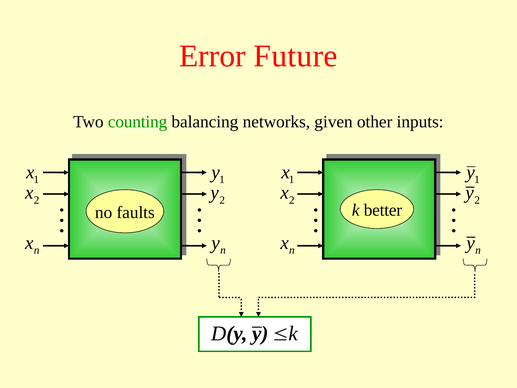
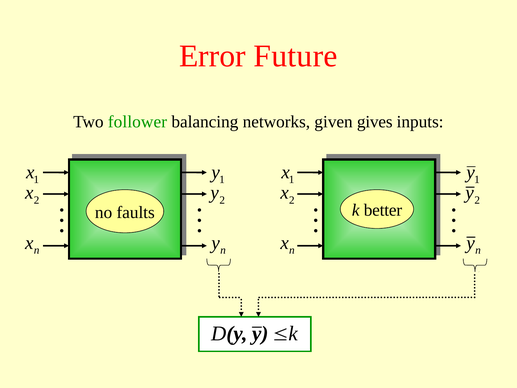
counting: counting -> follower (137, 122)
other: other -> gives (375, 122)
